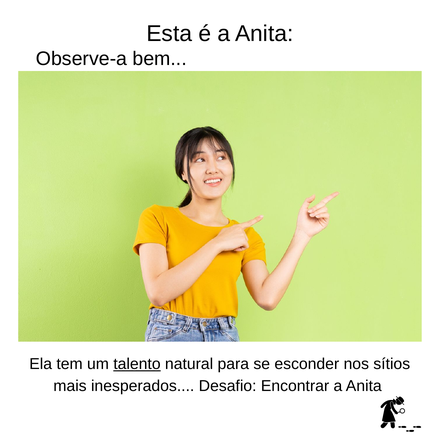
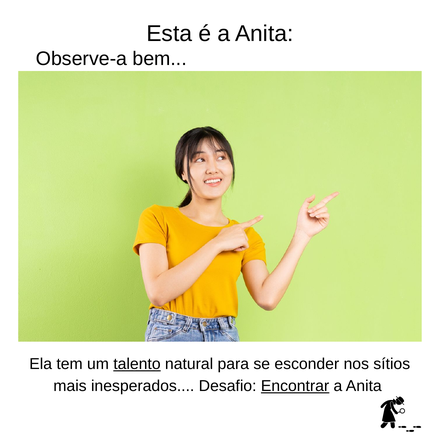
Encontrar underline: none -> present (295, 386)
